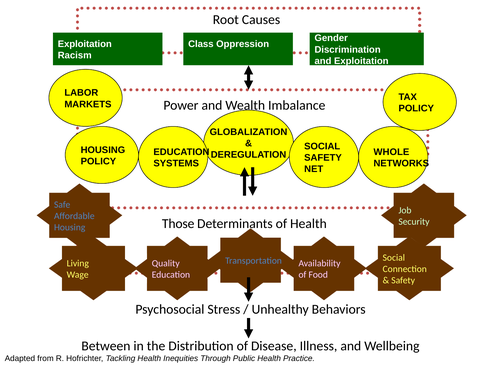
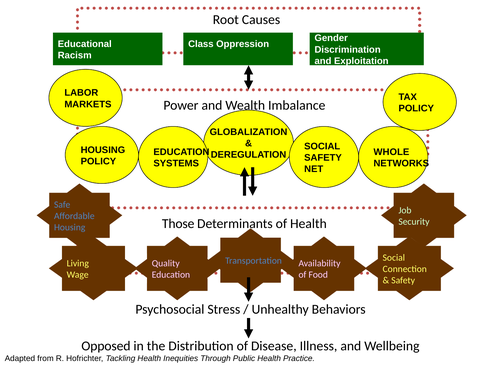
Exploitation: Exploitation -> Educational (85, 44)
Between: Between -> Opposed (106, 346)
